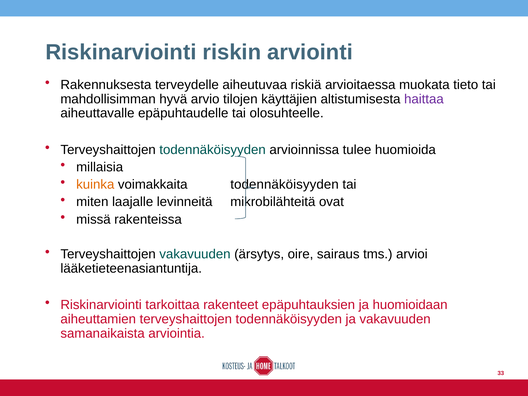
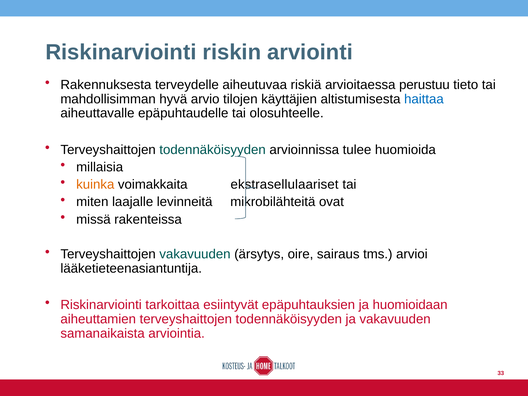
muokata: muokata -> perustuu (424, 85)
haittaa colour: purple -> blue (424, 99)
voimakkaita todennäköisyyden: todennäköisyyden -> ekstrasellulaariset (285, 185)
rakenteet: rakenteet -> esiintyvät (231, 305)
